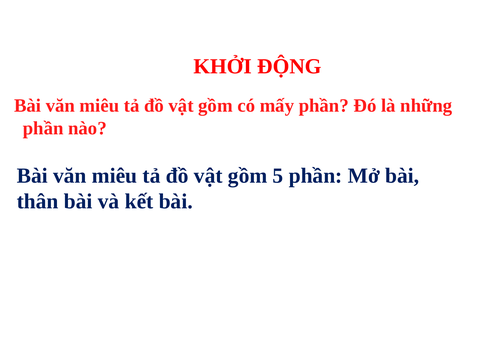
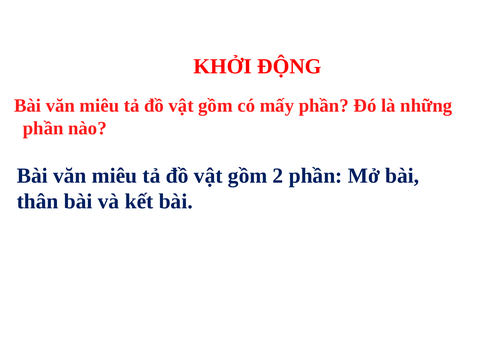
5: 5 -> 2 (278, 175)
